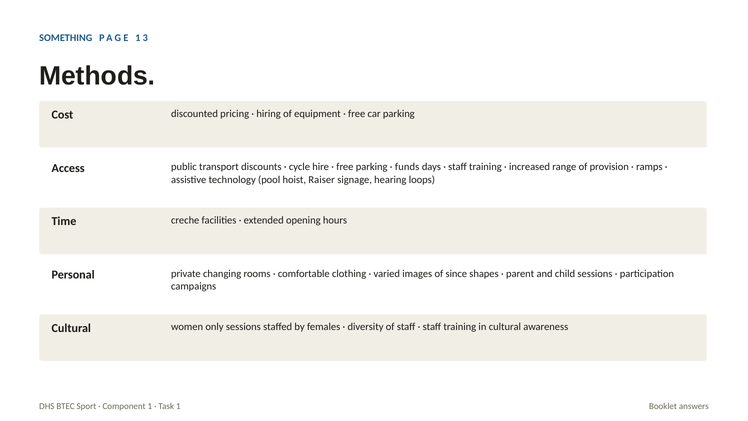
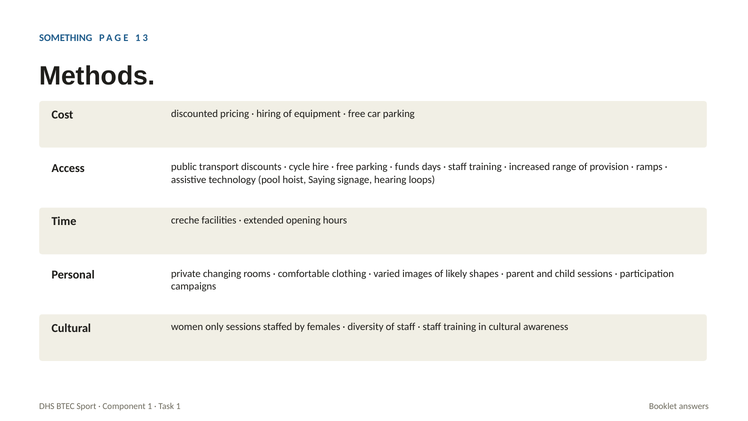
Raiser: Raiser -> Saying (322, 180)
since: since -> likely (456, 274)
